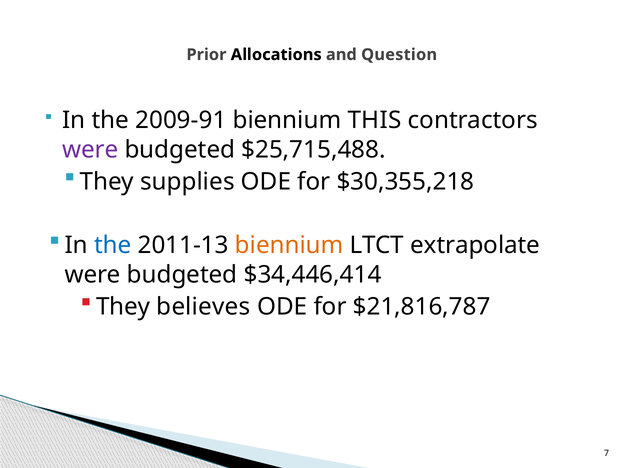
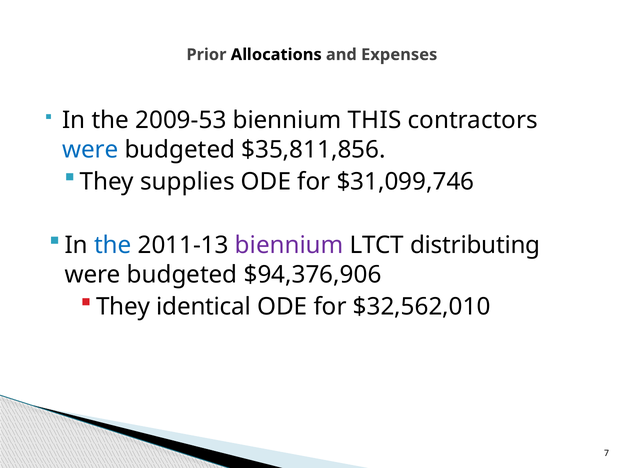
Question: Question -> Expenses (399, 55)
2009-91: 2009-91 -> 2009-53 (181, 120)
were colour: purple -> blue (90, 150)
$25,715,488: $25,715,488 -> $35,811,856 (313, 150)
$30,355,218: $30,355,218 -> $31,099,746 (405, 181)
biennium colour: orange -> purple (289, 245)
extrapolate: extrapolate -> distributing (475, 245)
$34,446,414: $34,446,414 -> $94,376,906 (313, 275)
believes: believes -> identical (204, 307)
$21,816,787: $21,816,787 -> $32,562,010 (422, 307)
